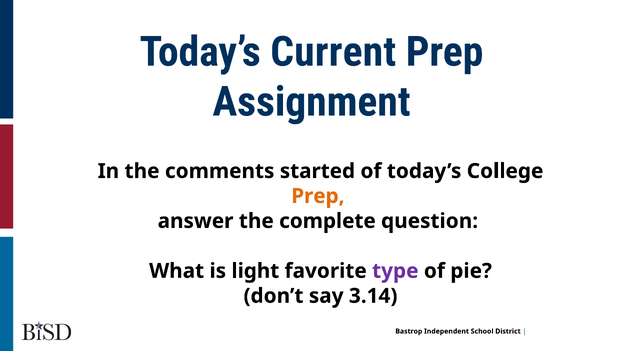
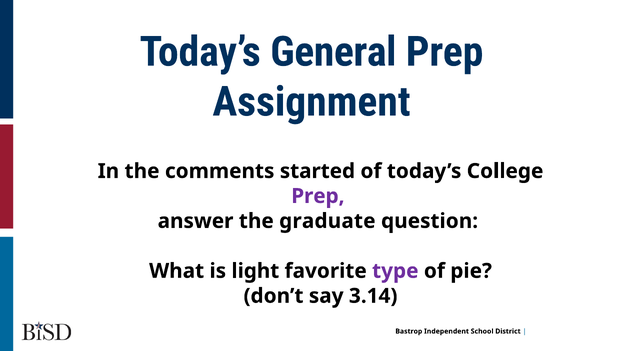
Current: Current -> General (333, 52)
Prep colour: orange -> purple (318, 196)
complete: complete -> graduate (327, 221)
